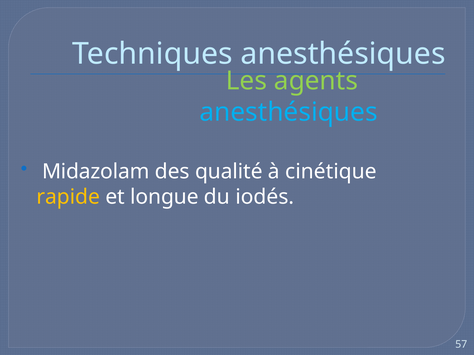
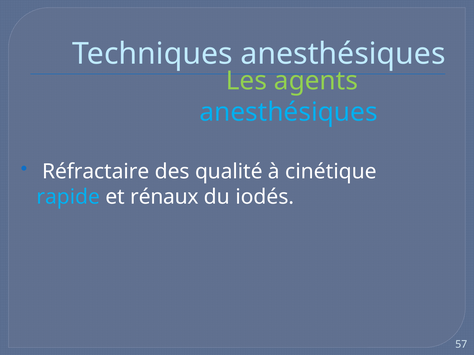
Midazolam: Midazolam -> Réfractaire (96, 172)
rapide colour: yellow -> light blue (68, 197)
longue: longue -> rénaux (165, 197)
